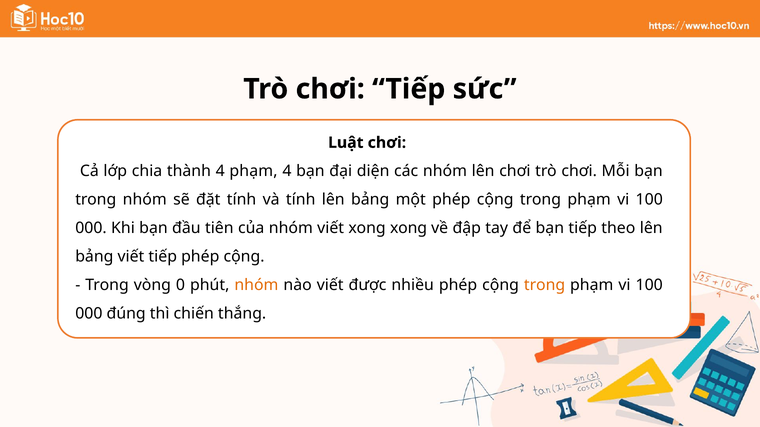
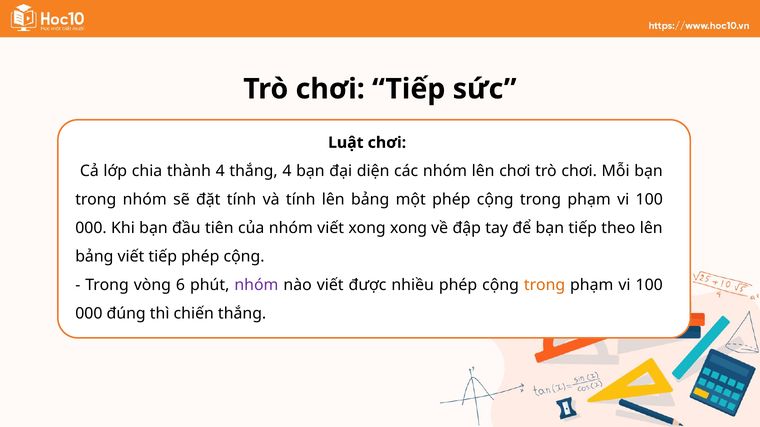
4 phạm: phạm -> thắng (254, 171)
0: 0 -> 6 (180, 285)
nhóm colour: orange -> purple (256, 285)
